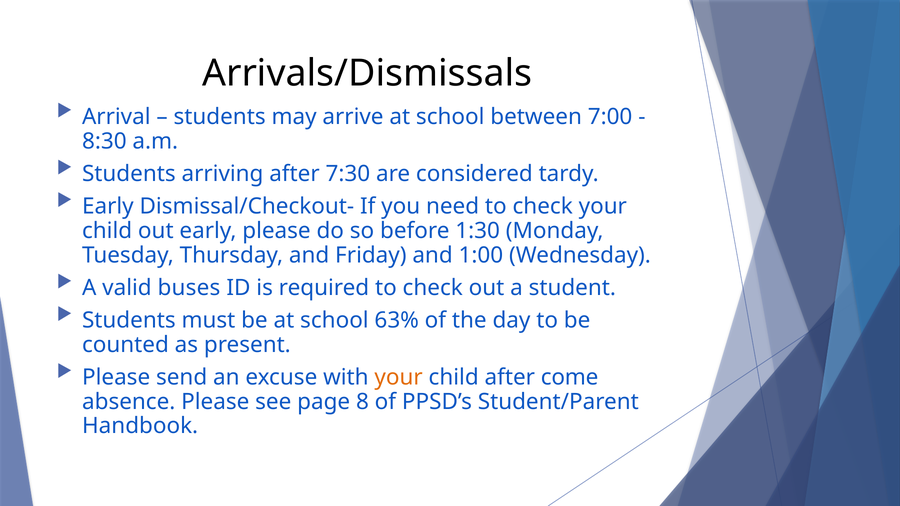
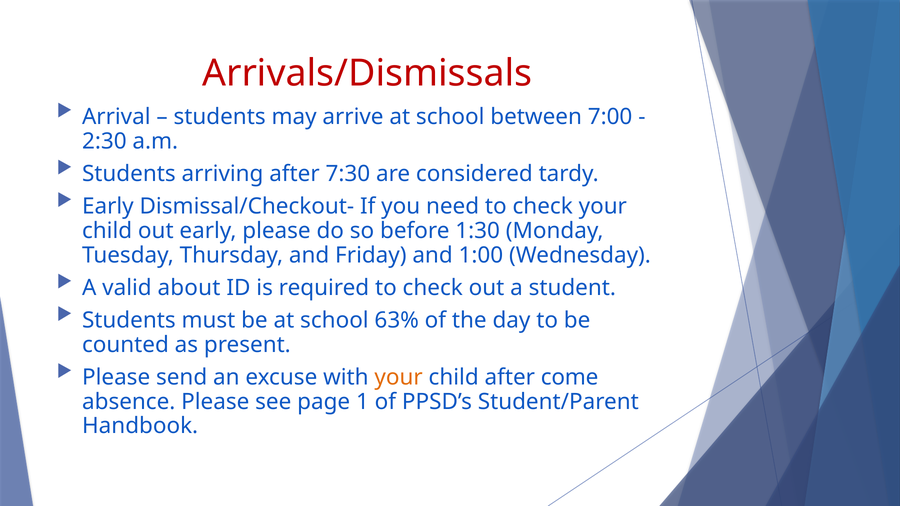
Arrivals/Dismissals colour: black -> red (367, 73)
8:30: 8:30 -> 2:30 (104, 141)
buses: buses -> about (189, 288)
8: 8 -> 1 (362, 402)
